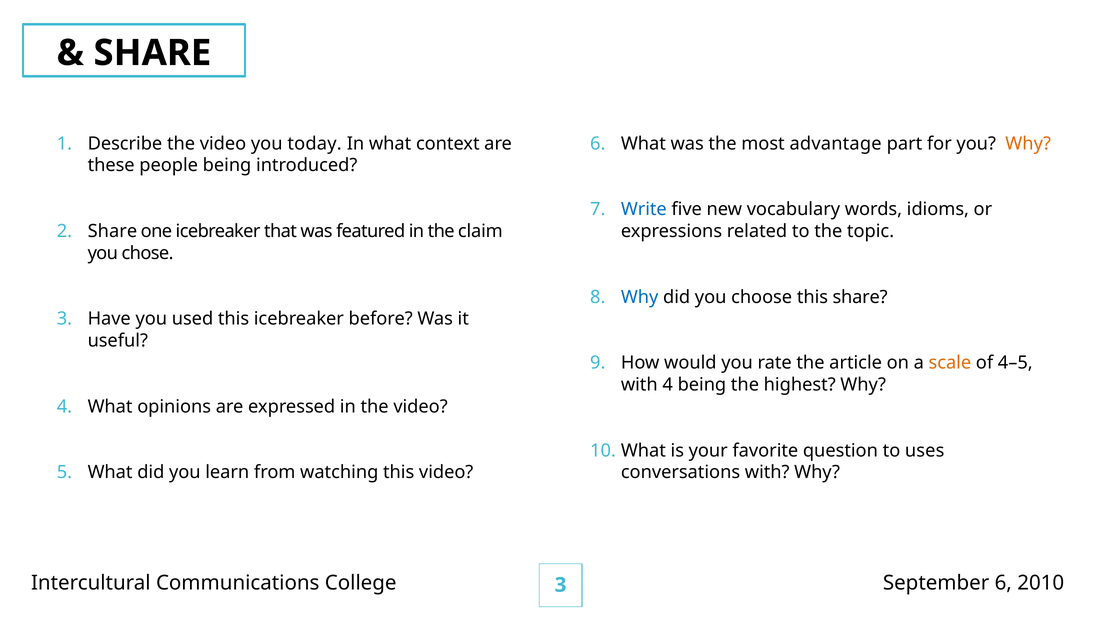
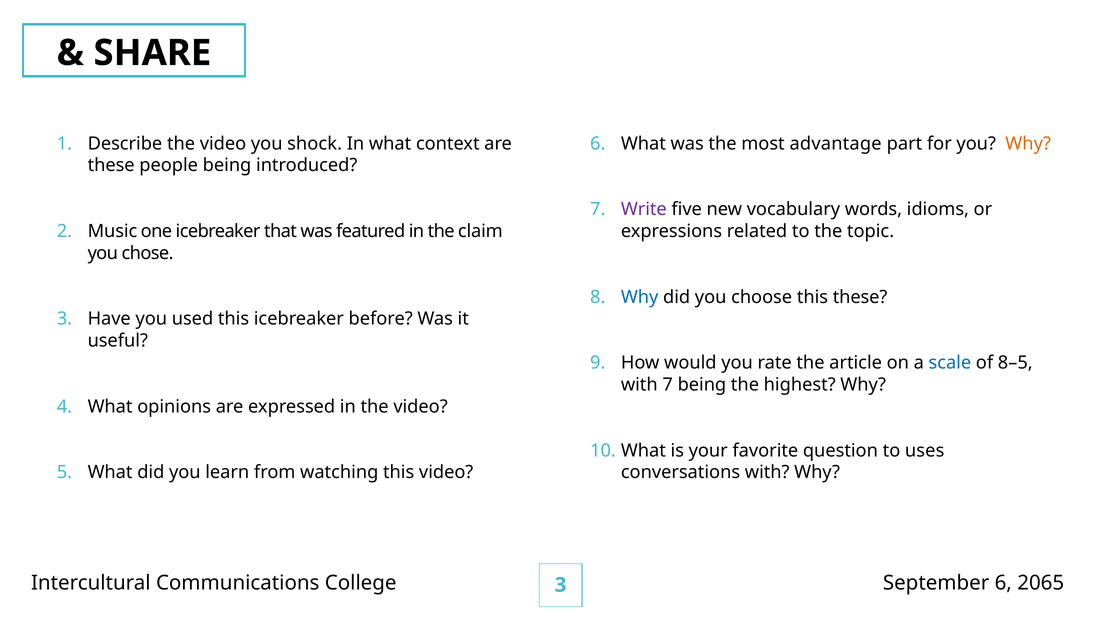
today: today -> shock (315, 143)
Write colour: blue -> purple (644, 209)
2 Share: Share -> Music (112, 231)
this share: share -> these (860, 297)
scale colour: orange -> blue (950, 362)
4–5: 4–5 -> 8–5 (1015, 362)
with 4: 4 -> 7 (668, 384)
2010: 2010 -> 2065 (1041, 583)
